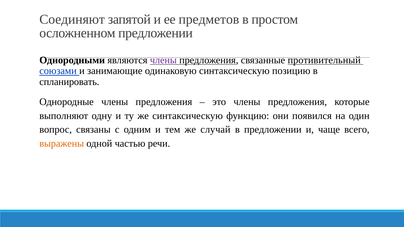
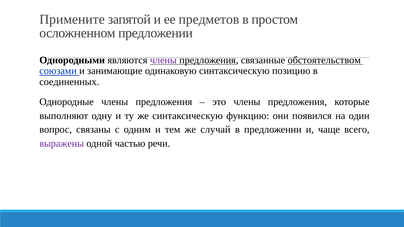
Соединяют: Соединяют -> Примените (72, 20)
противительный: противительный -> обстоятельством (324, 60)
спланировать: спланировать -> соединенных (69, 82)
выражены colour: orange -> purple (62, 144)
